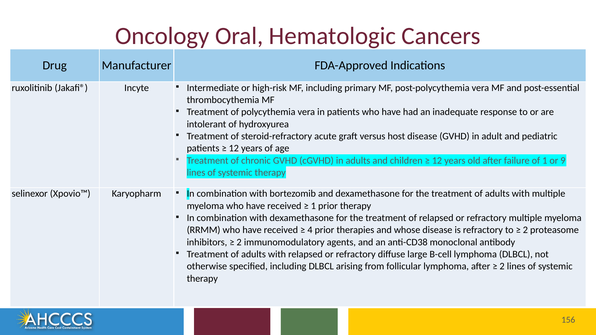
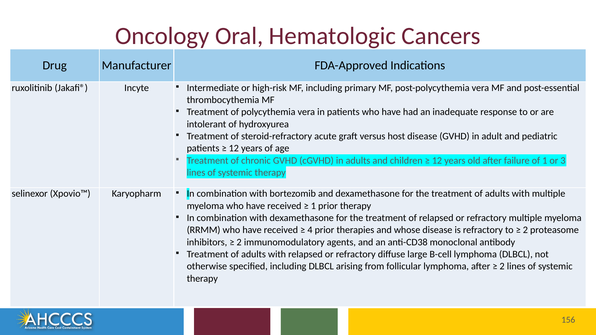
9: 9 -> 3 (563, 161)
